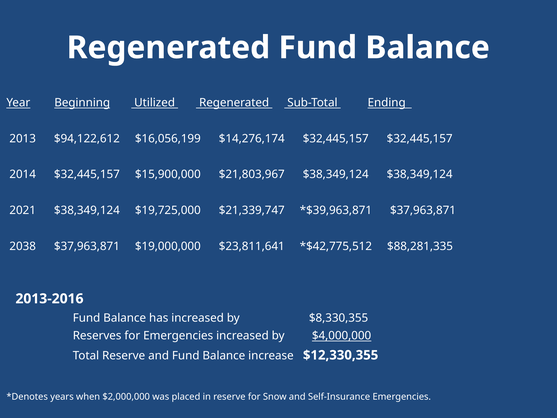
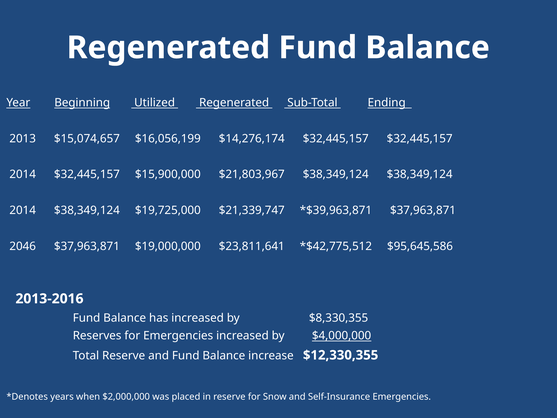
$94,122,612: $94,122,612 -> $15,074,657 (87, 138)
2021: 2021 -> 2014 (23, 210)
2038: 2038 -> 2046 (23, 246)
$88,281,335: $88,281,335 -> $95,645,586 (420, 246)
